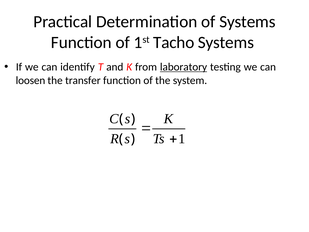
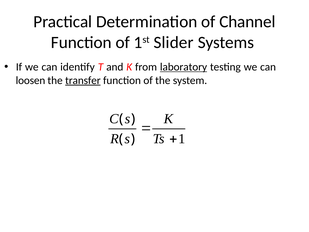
of Systems: Systems -> Channel (247, 22)
Tacho: Tacho -> Slider (174, 42)
transfer underline: none -> present (83, 80)
